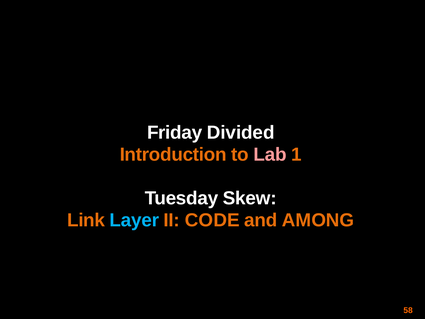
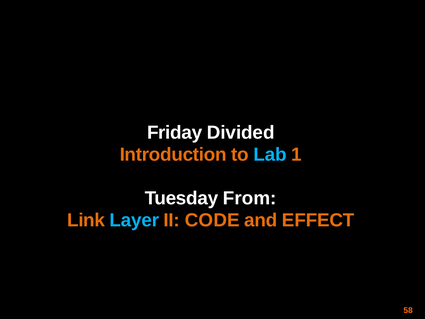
Lab colour: pink -> light blue (270, 154)
Skew: Skew -> From (250, 198)
AMONG: AMONG -> EFFECT (318, 220)
